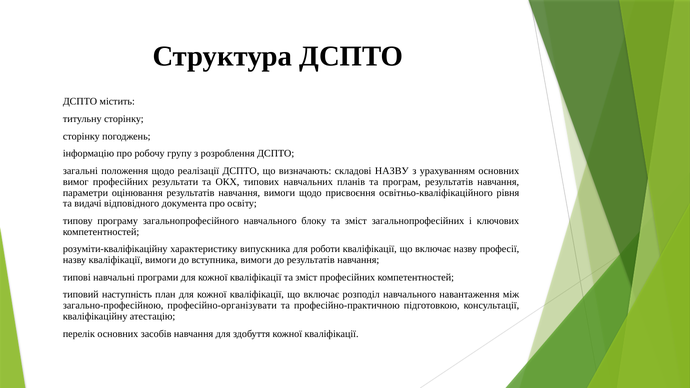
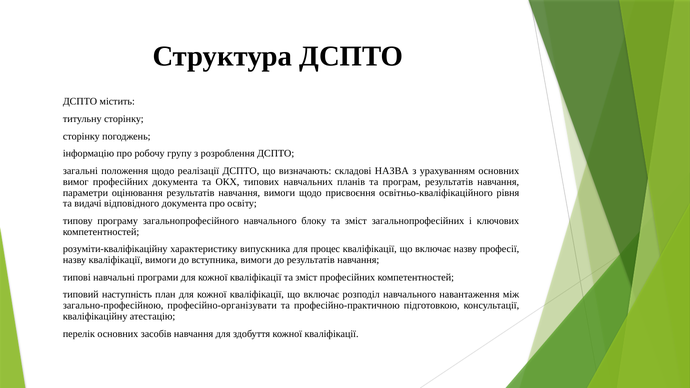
складові НАЗВУ: НАЗВУ -> НАЗВА (392, 171)
професійних результати: результати -> документа (175, 182)
роботи: роботи -> процес (325, 249)
